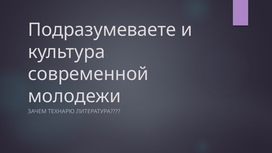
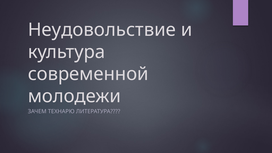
Подразумеваете: Подразумеваете -> Неудовольствие (102, 30)
